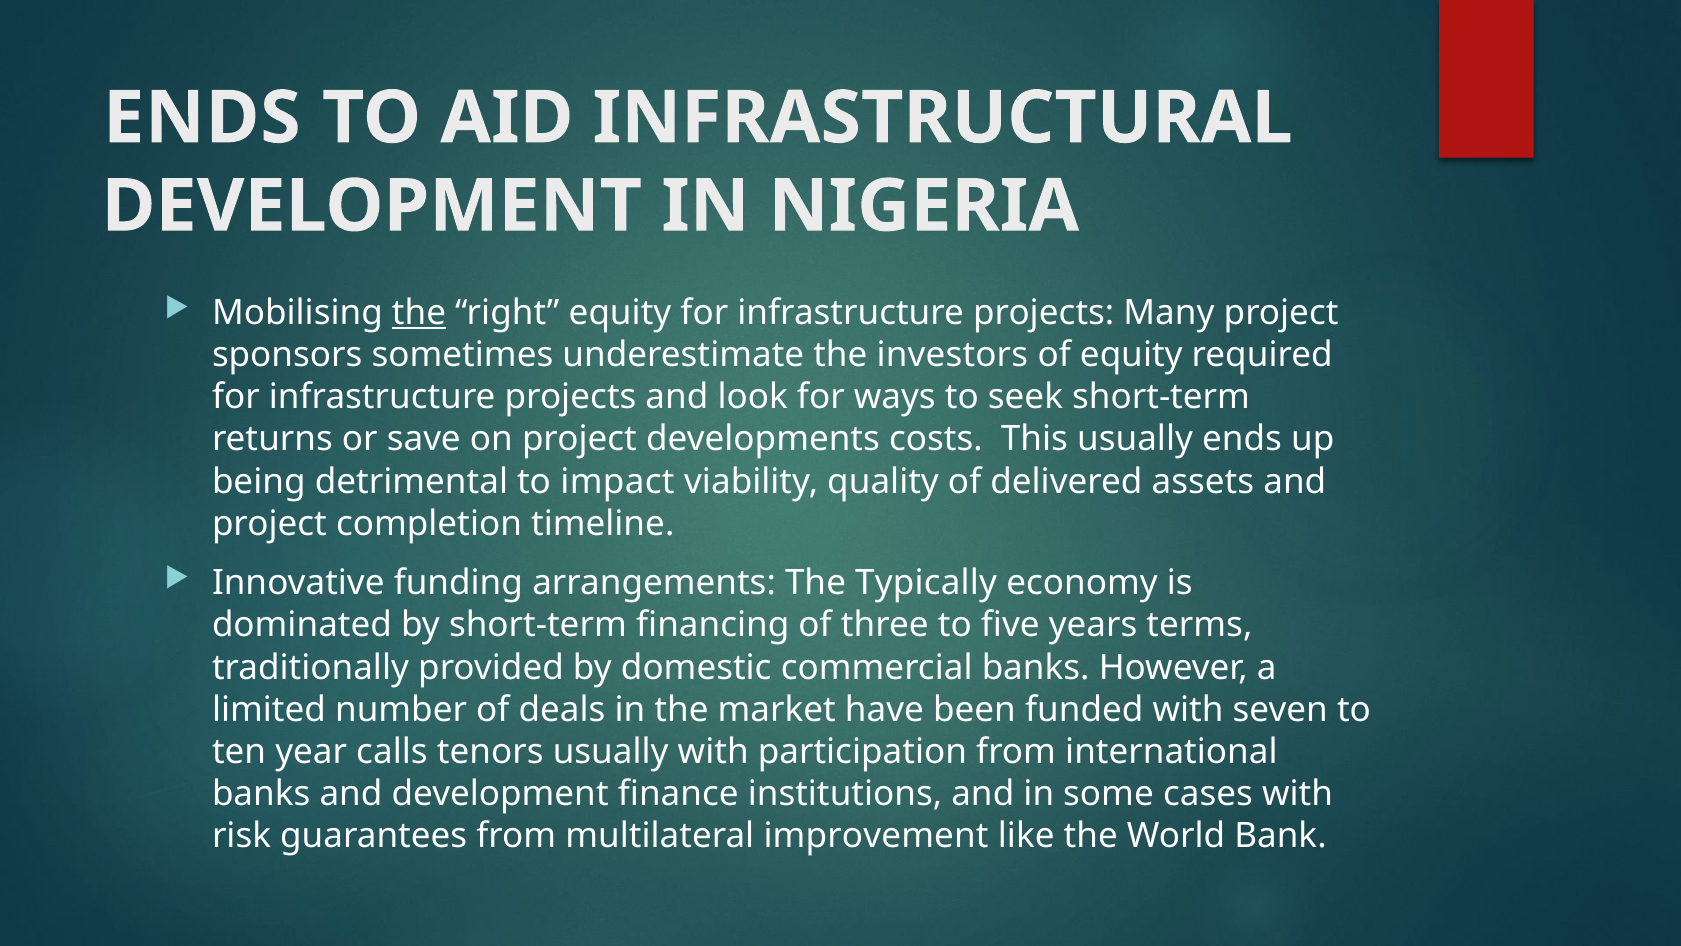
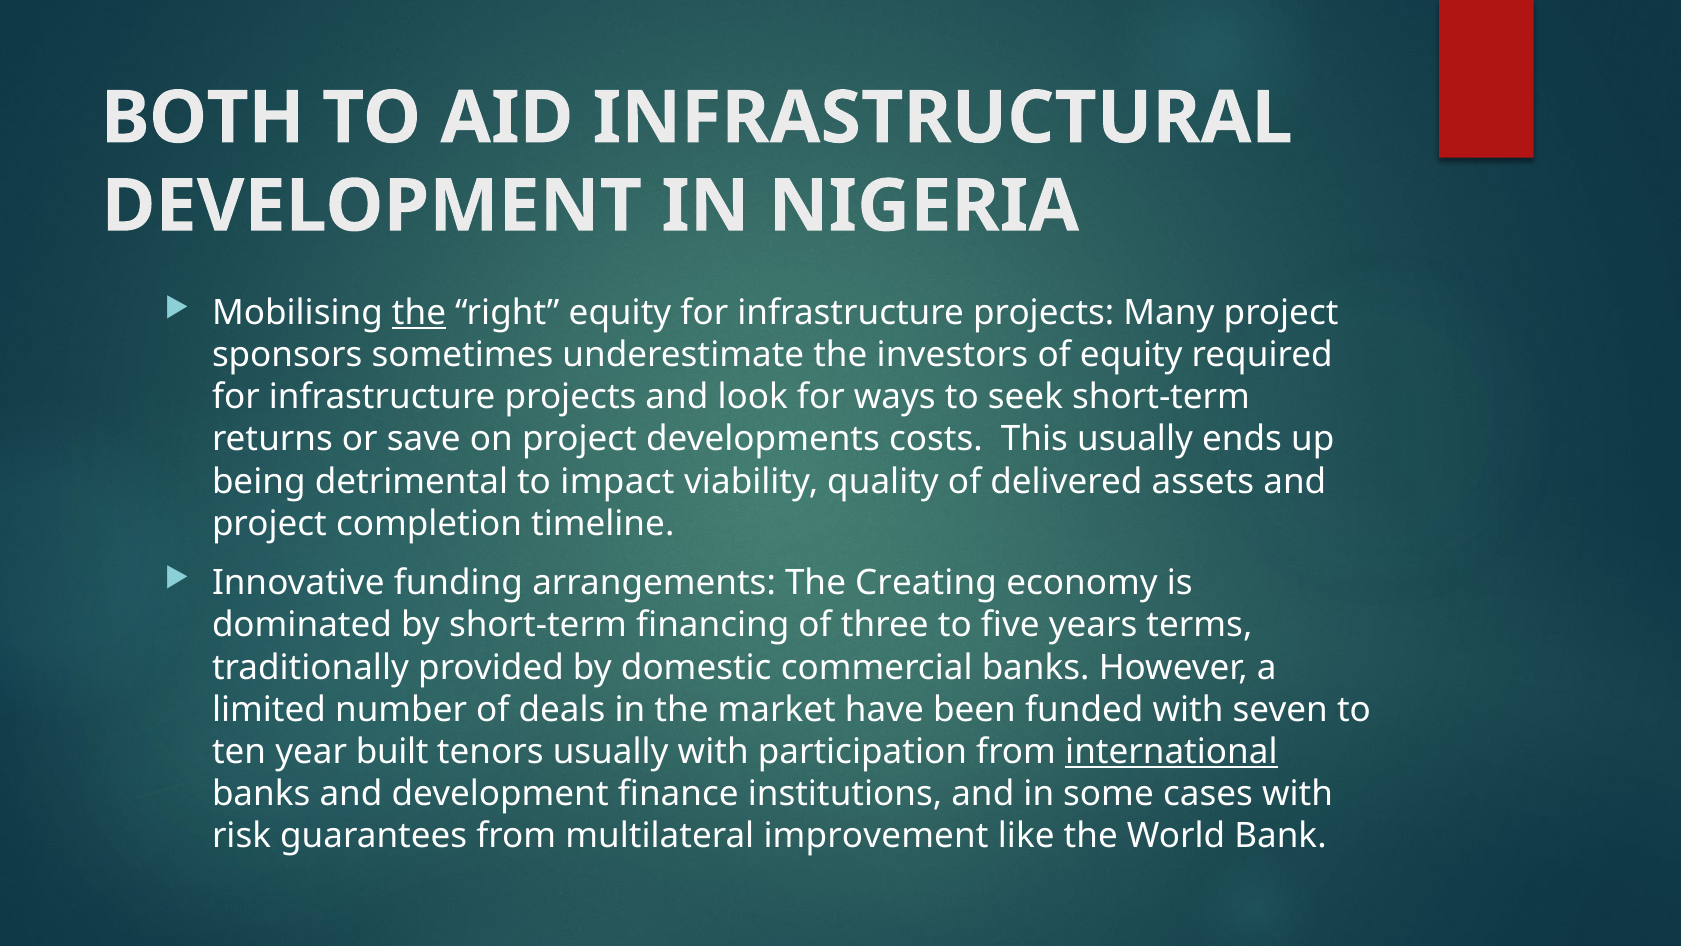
ENDS: ENDS -> BOTH (203, 118)
Typically: Typically -> Creating (926, 583)
calls: calls -> built (392, 751)
international underline: none -> present (1171, 751)
